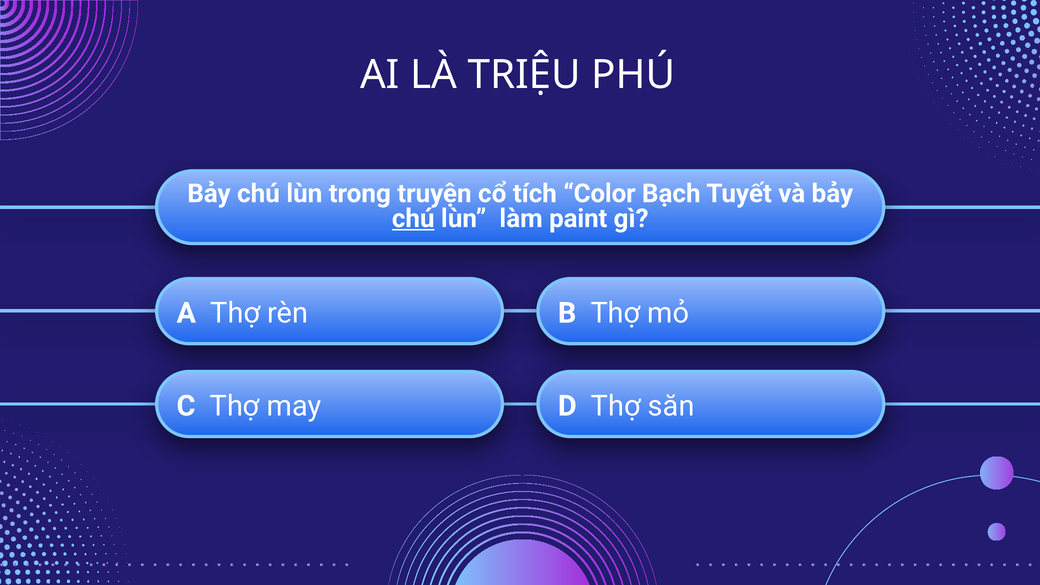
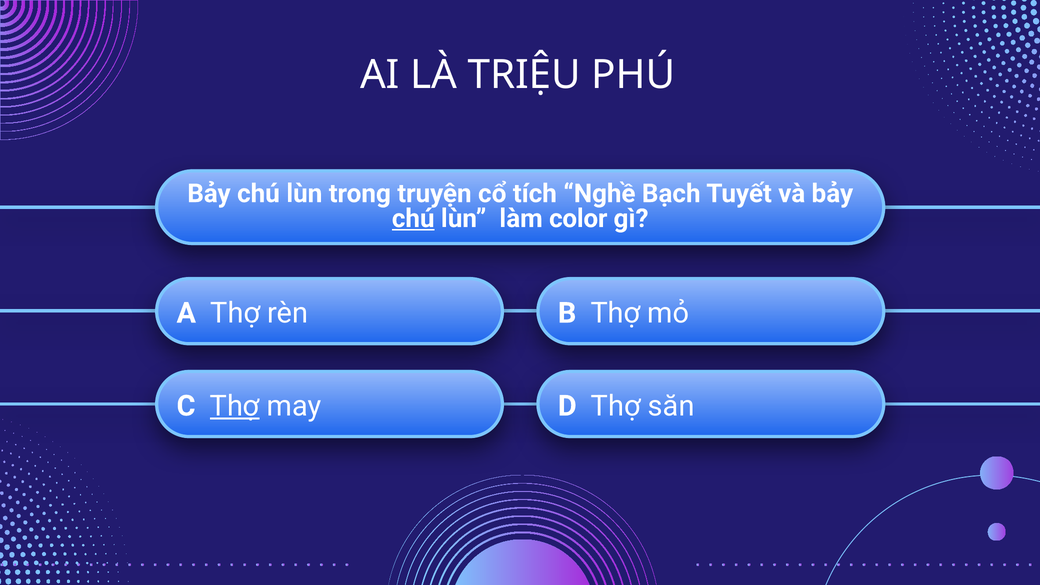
Color: Color -> Nghề (599, 194)
paint: paint -> color (578, 219)
Thợ underline: none -> present (235, 406)
